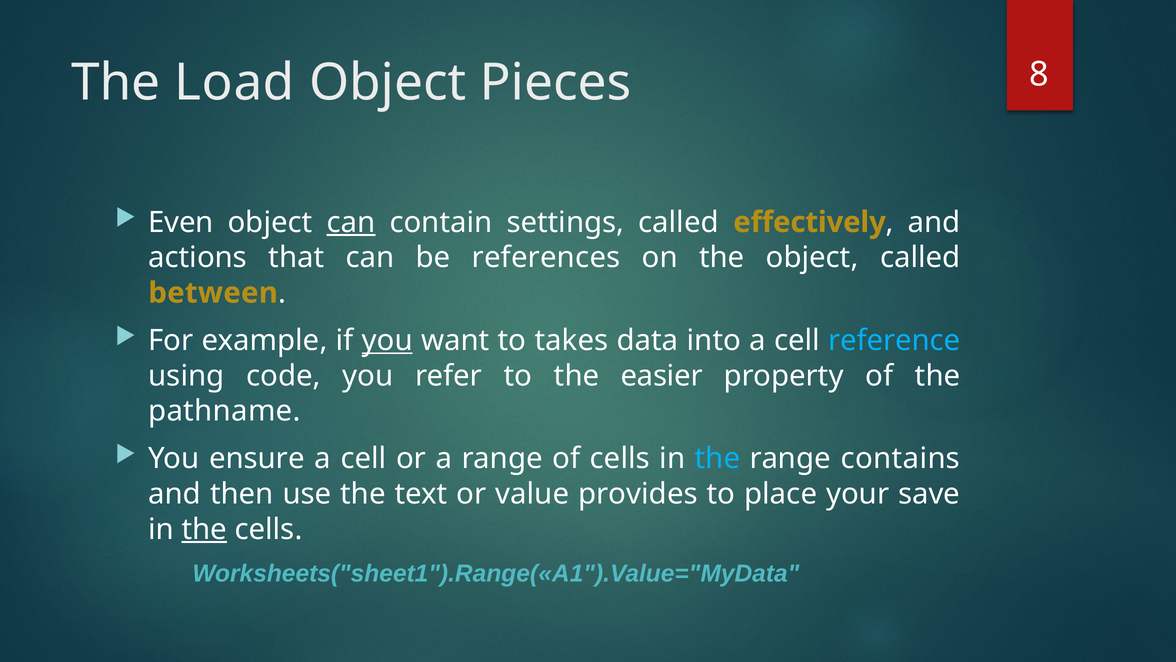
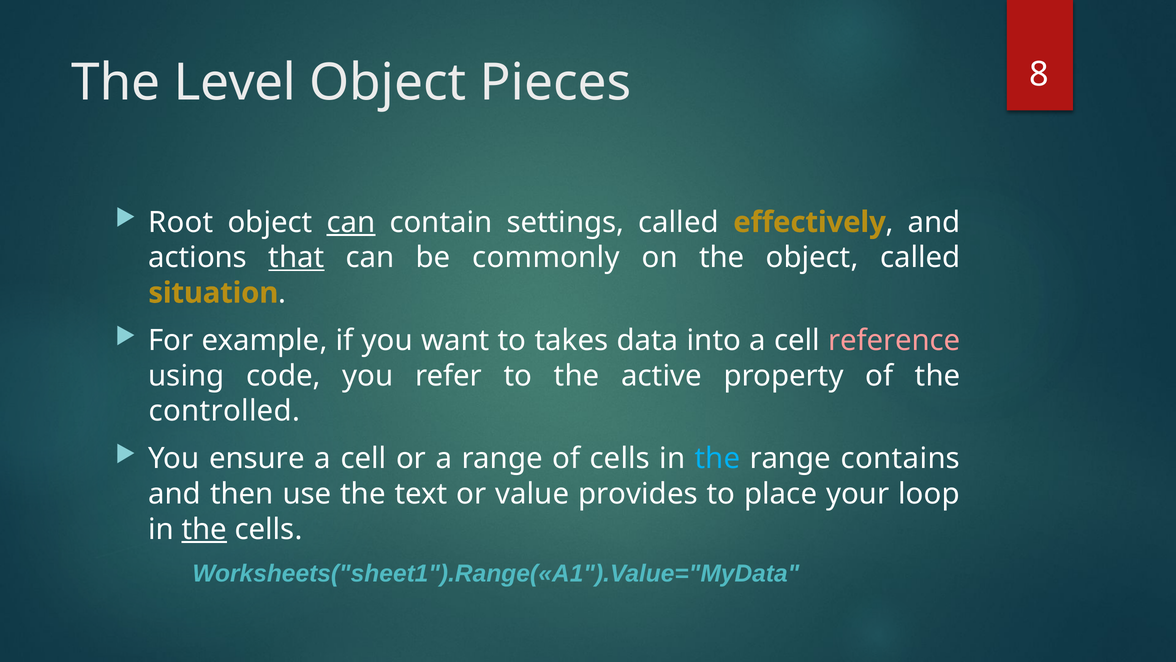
Load: Load -> Level (235, 83)
Even: Even -> Root (181, 222)
that underline: none -> present (296, 257)
references: references -> commonly (546, 257)
between: between -> situation (213, 293)
you underline: present -> none (387, 340)
reference colour: light blue -> pink (894, 340)
easier: easier -> active (662, 376)
pathname: pathname -> controlled (224, 411)
save: save -> loop (929, 494)
